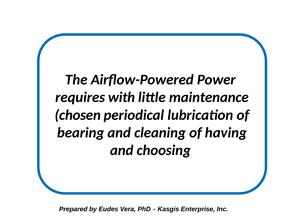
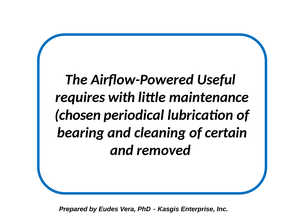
Power: Power -> Useful (216, 80)
having: having -> certain (226, 133)
choosing: choosing -> removed (164, 150)
